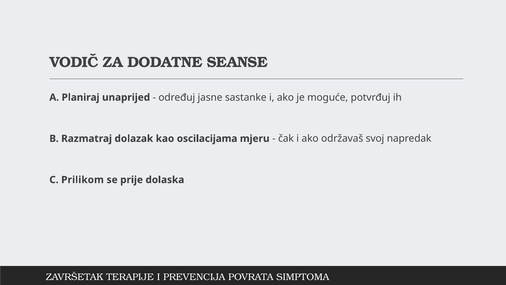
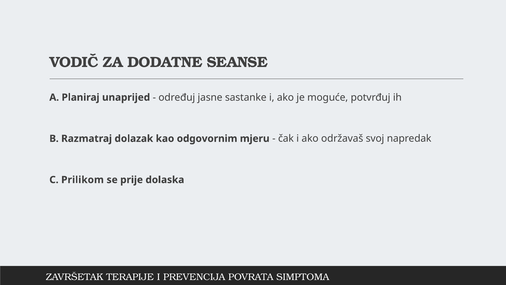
oscilacijama: oscilacijama -> odgovornim (207, 138)
